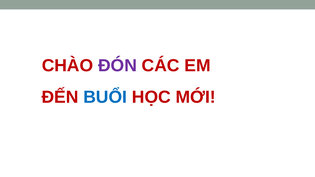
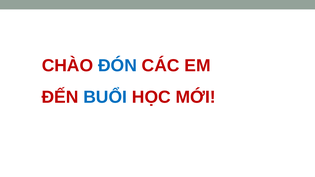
ĐÓN colour: purple -> blue (117, 66)
